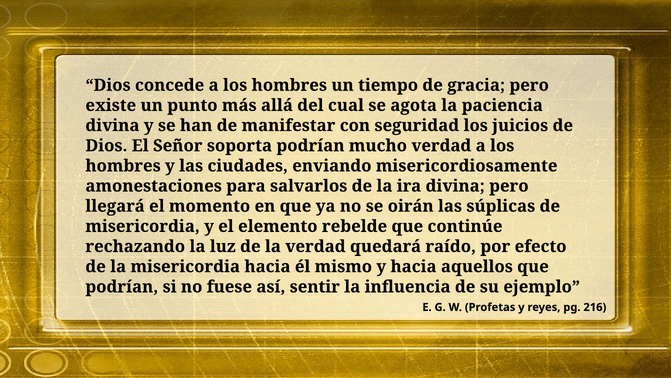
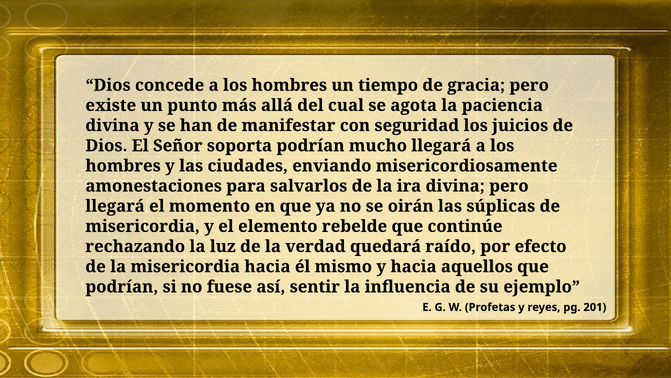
mucho verdad: verdad -> llegará (441, 145)
216: 216 -> 201 (595, 307)
